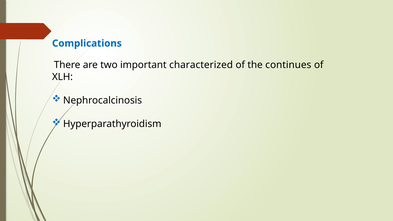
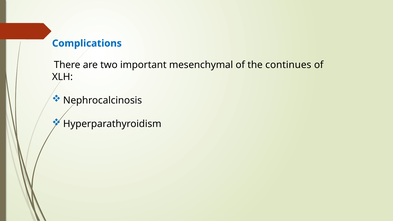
characterized: characterized -> mesenchymal (201, 65)
